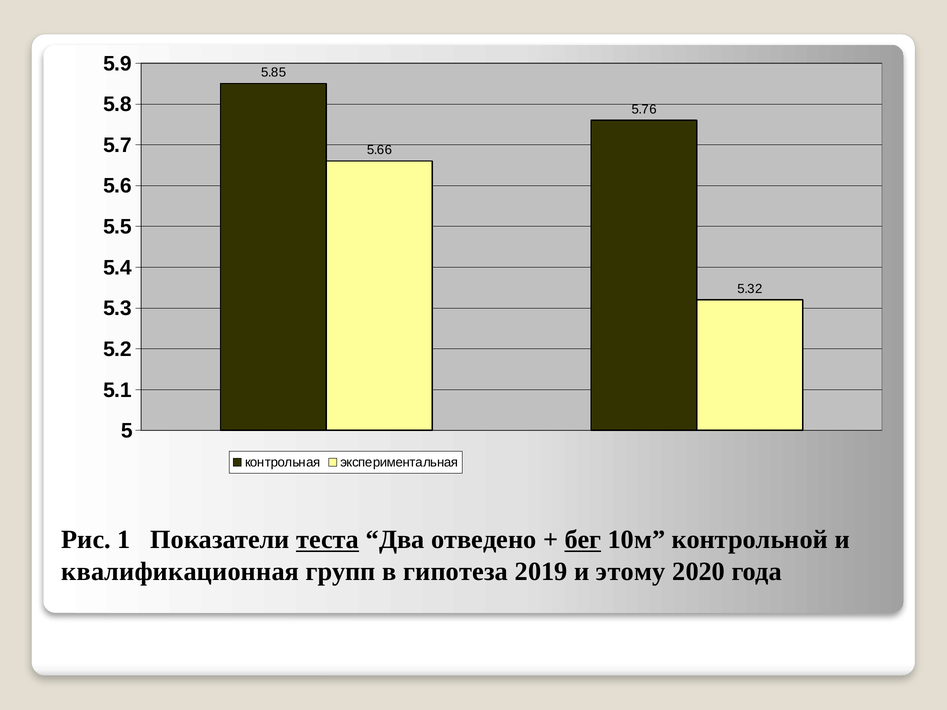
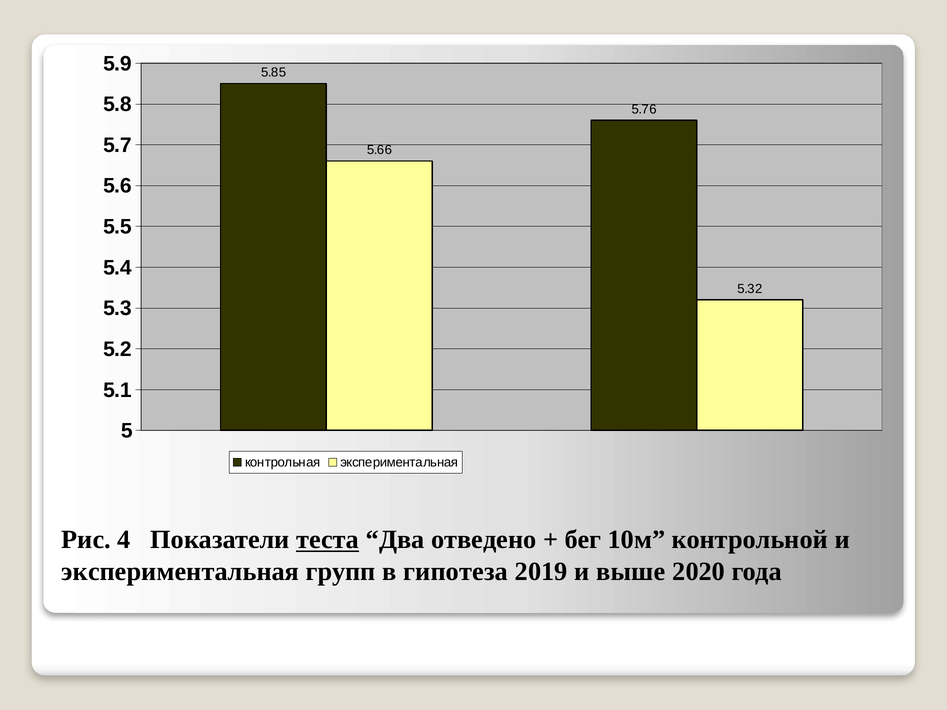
1: 1 -> 4 (124, 540)
бег underline: present -> none (583, 540)
квалификационная: квалификационная -> экспериментальная (180, 572)
этому: этому -> выше (631, 572)
